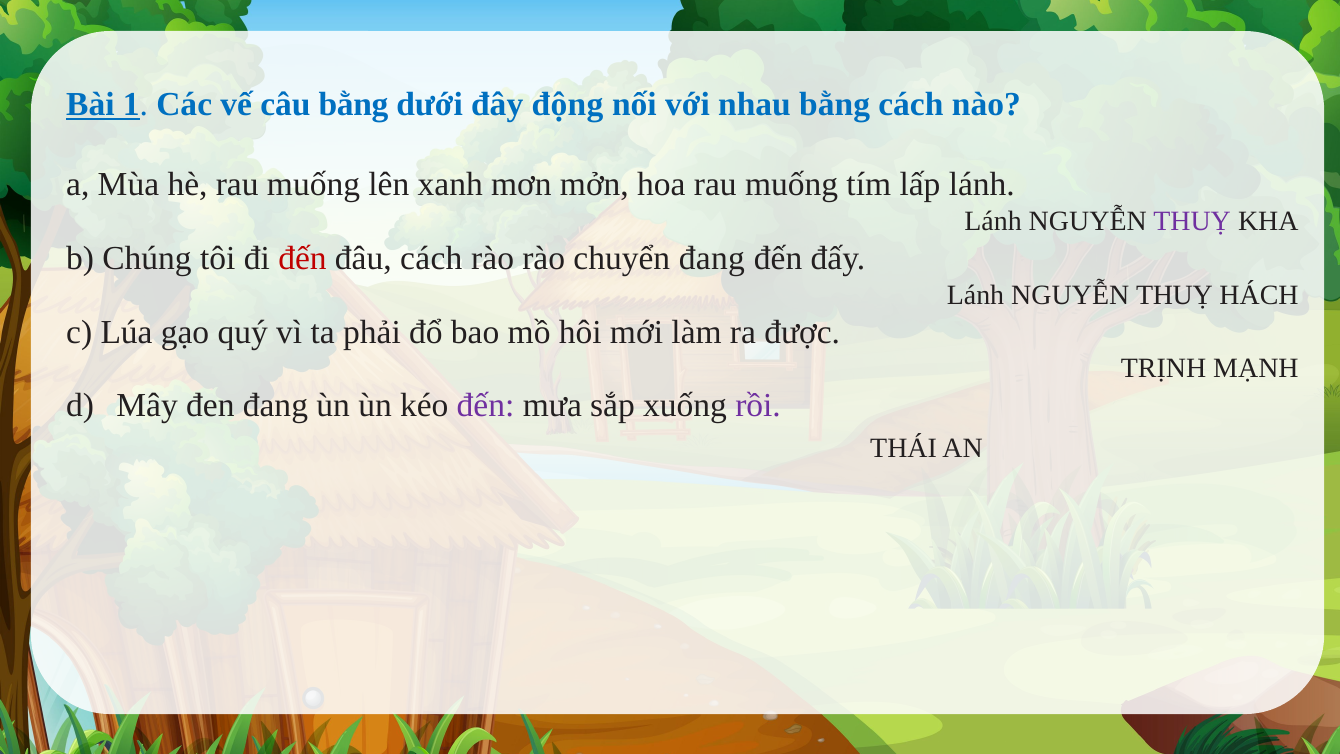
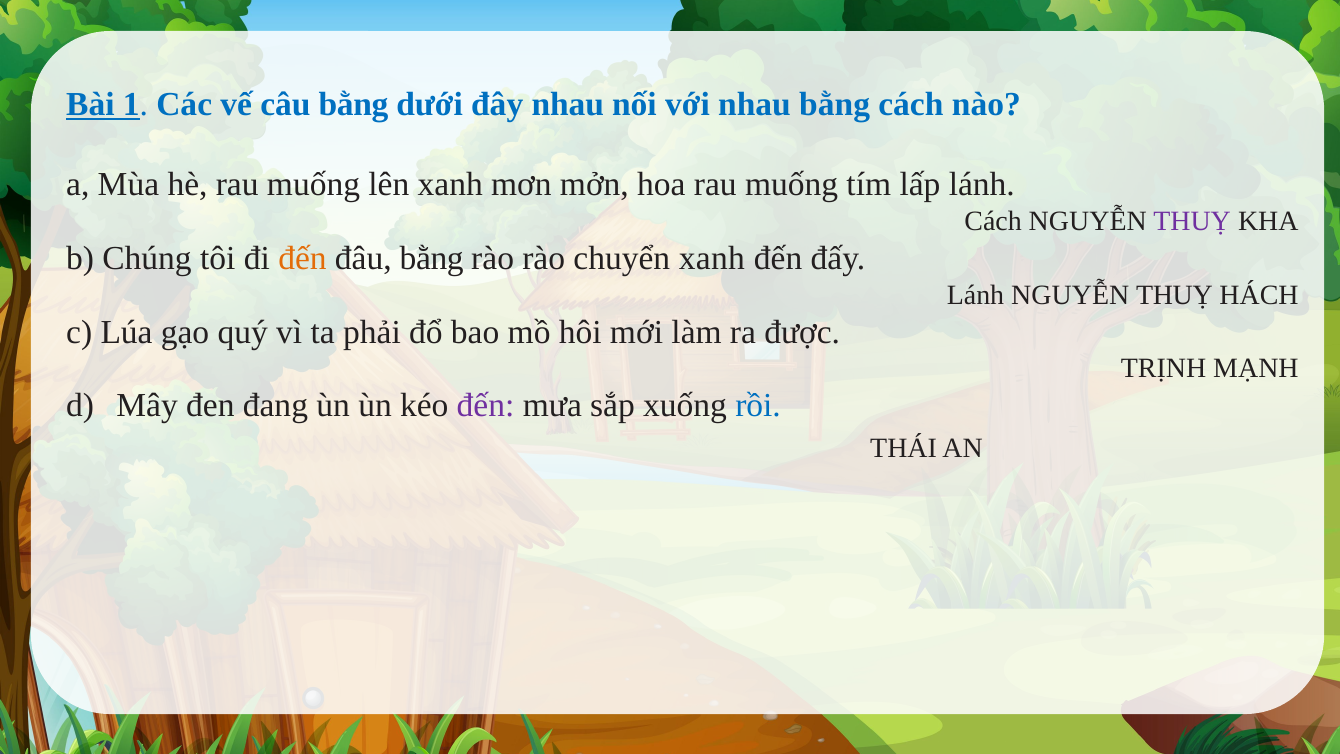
đây động: động -> nhau (568, 104)
Lánh: Lánh -> Cách (993, 221)
đến colour: red -> orange (302, 258)
đâu cách: cách -> bằng (432, 258)
chuyển đang: đang -> xanh (712, 258)
rồi colour: purple -> blue (758, 406)
